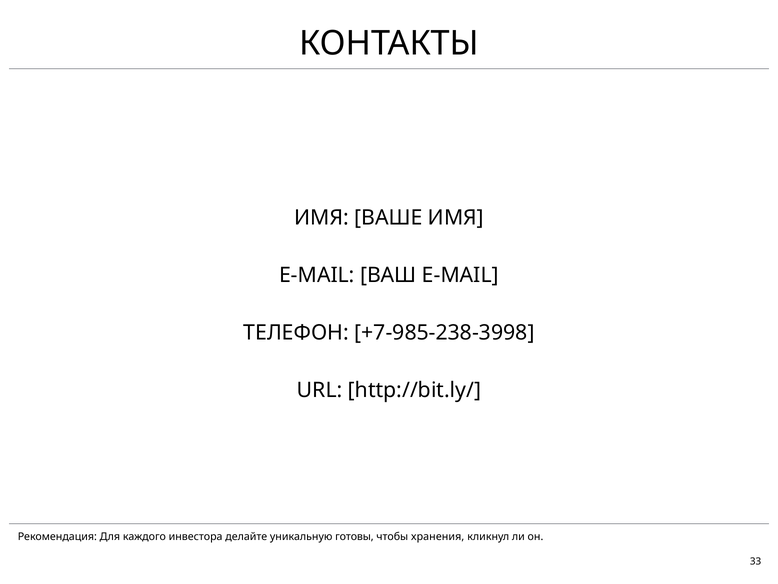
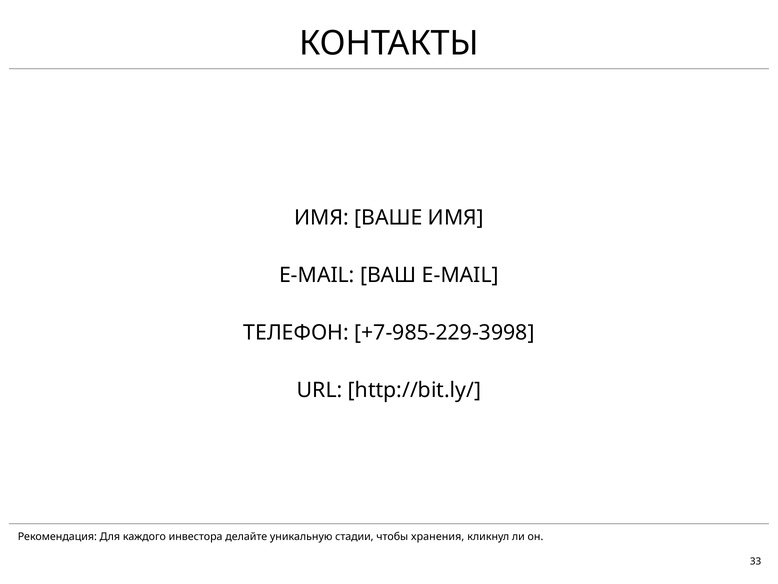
+7-985-238-3998: +7-985-238-3998 -> +7-985-229-3998 (444, 333)
готовы: готовы -> стадии (354, 536)
